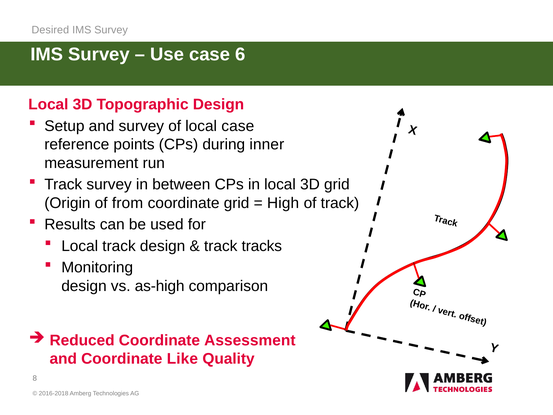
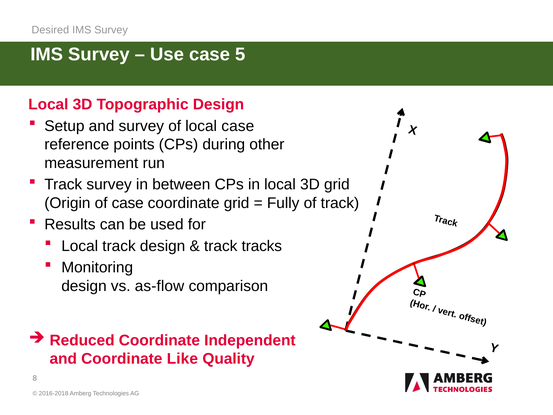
6: 6 -> 5 (240, 54)
inner: inner -> other (267, 144)
of from: from -> case (128, 203)
High: High -> Fully (283, 203)
as-high: as-high -> as-flow (160, 286)
Assessment: Assessment -> Independent (250, 340)
